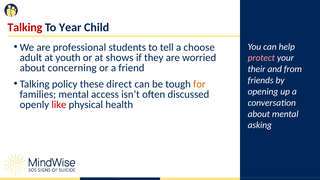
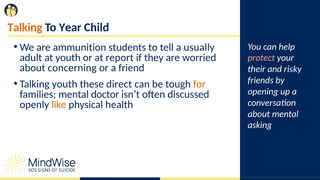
Talking colour: red -> orange (25, 27)
professional: professional -> ammunition (80, 47)
choose: choose -> usually (199, 47)
shows: shows -> report (120, 58)
from: from -> risky (293, 69)
Talking policy: policy -> youth (65, 84)
access: access -> doctor (105, 94)
like colour: red -> orange (59, 105)
